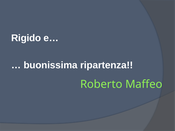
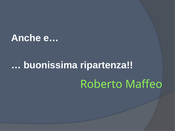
Rigido: Rigido -> Anche (26, 38)
